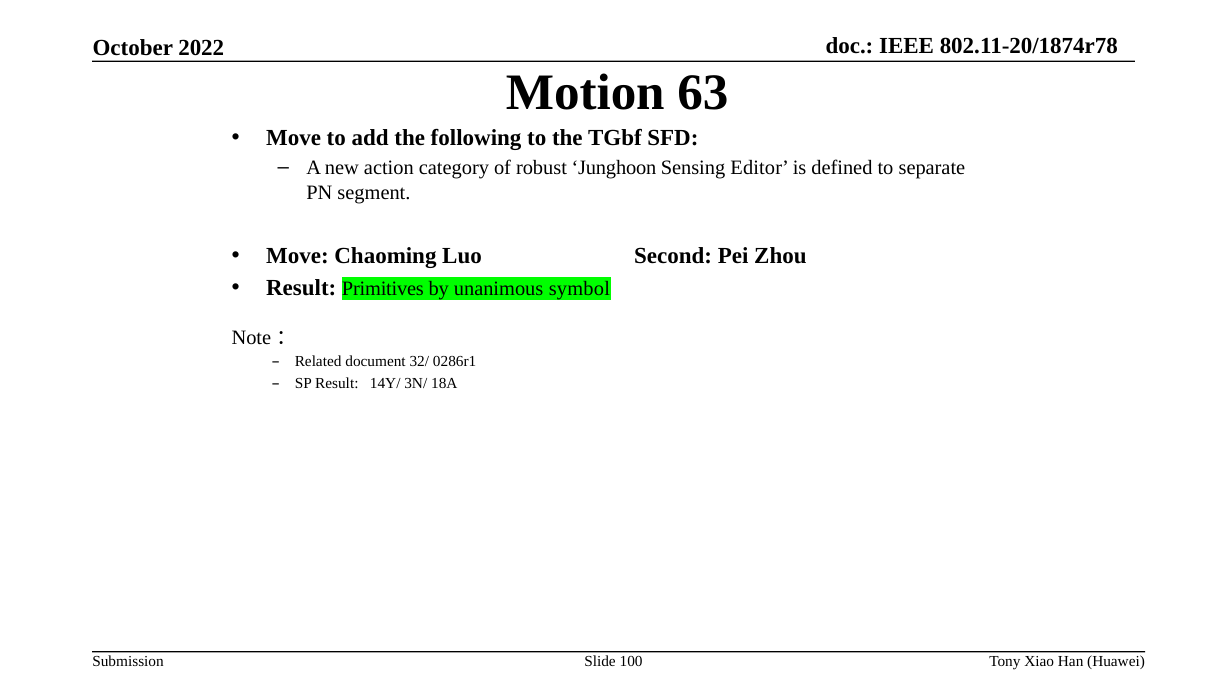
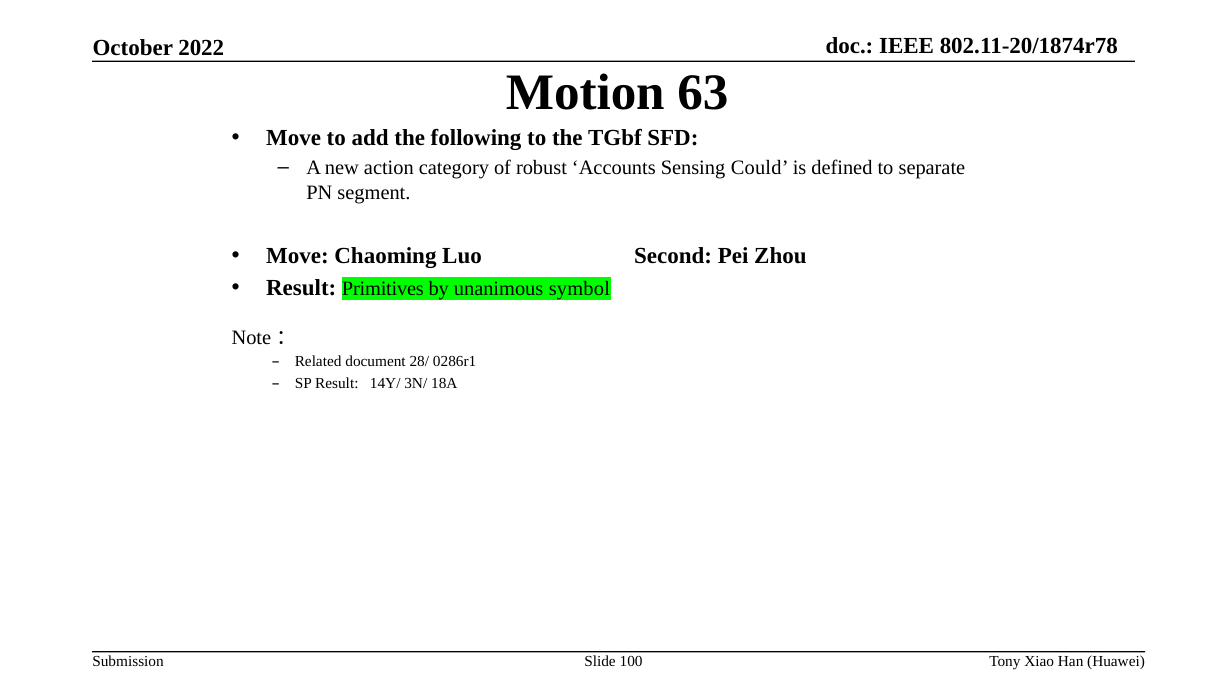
Junghoon: Junghoon -> Accounts (614, 168)
Editor: Editor -> Could (760, 168)
32/: 32/ -> 28/ (419, 362)
